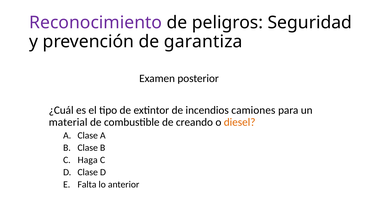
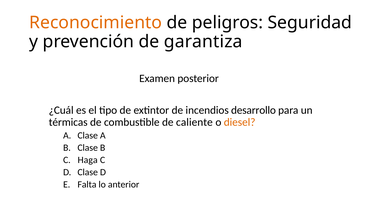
Reconocimiento colour: purple -> orange (96, 23)
camiones: camiones -> desarrollo (253, 110)
material: material -> térmicas (68, 122)
creando: creando -> caliente (194, 122)
